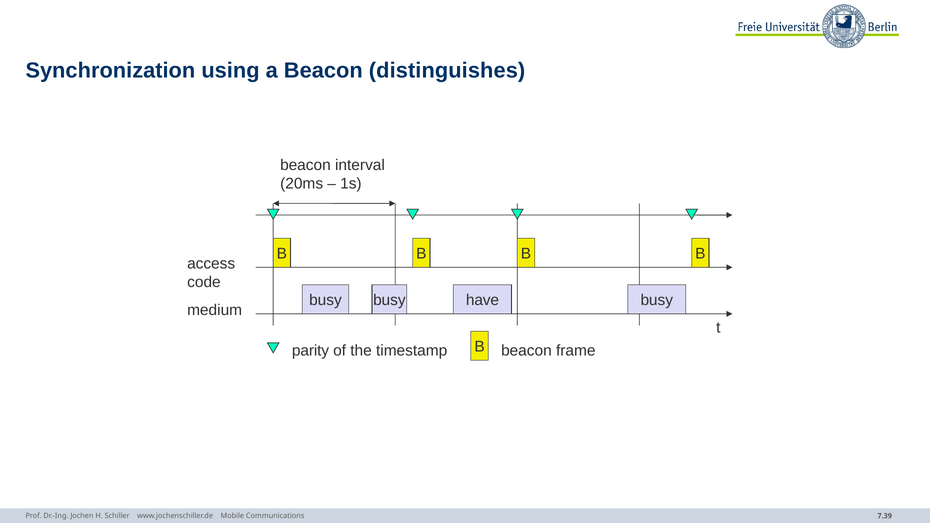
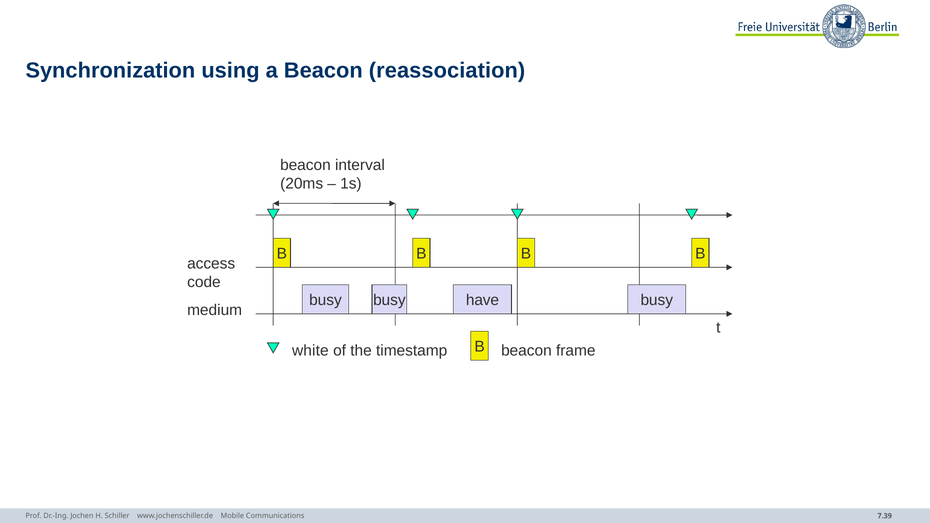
distinguishes: distinguishes -> reassociation (447, 70)
parity: parity -> white (310, 351)
